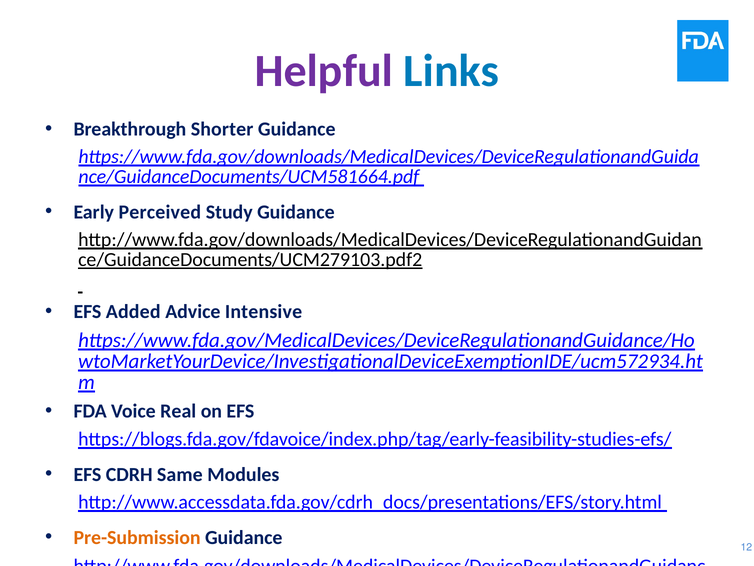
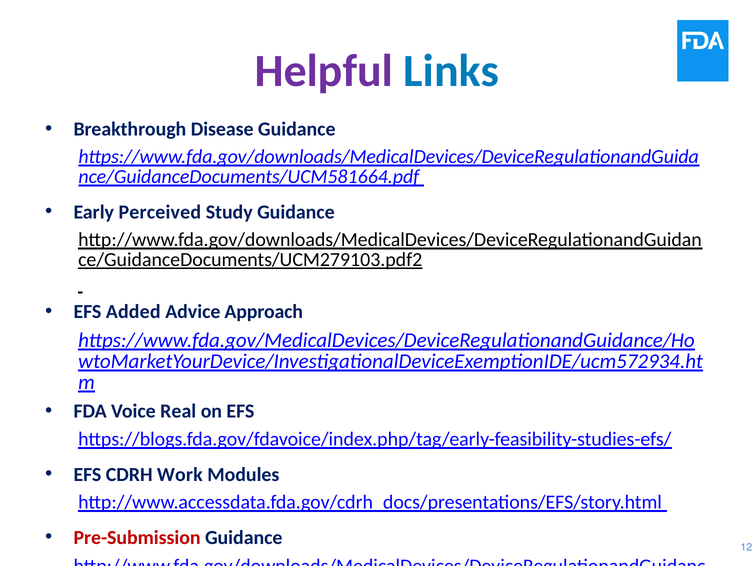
Shorter: Shorter -> Disease (222, 129)
Intensive: Intensive -> Approach (264, 311)
Same: Same -> Work (180, 474)
Pre-Submission colour: orange -> red (137, 537)
